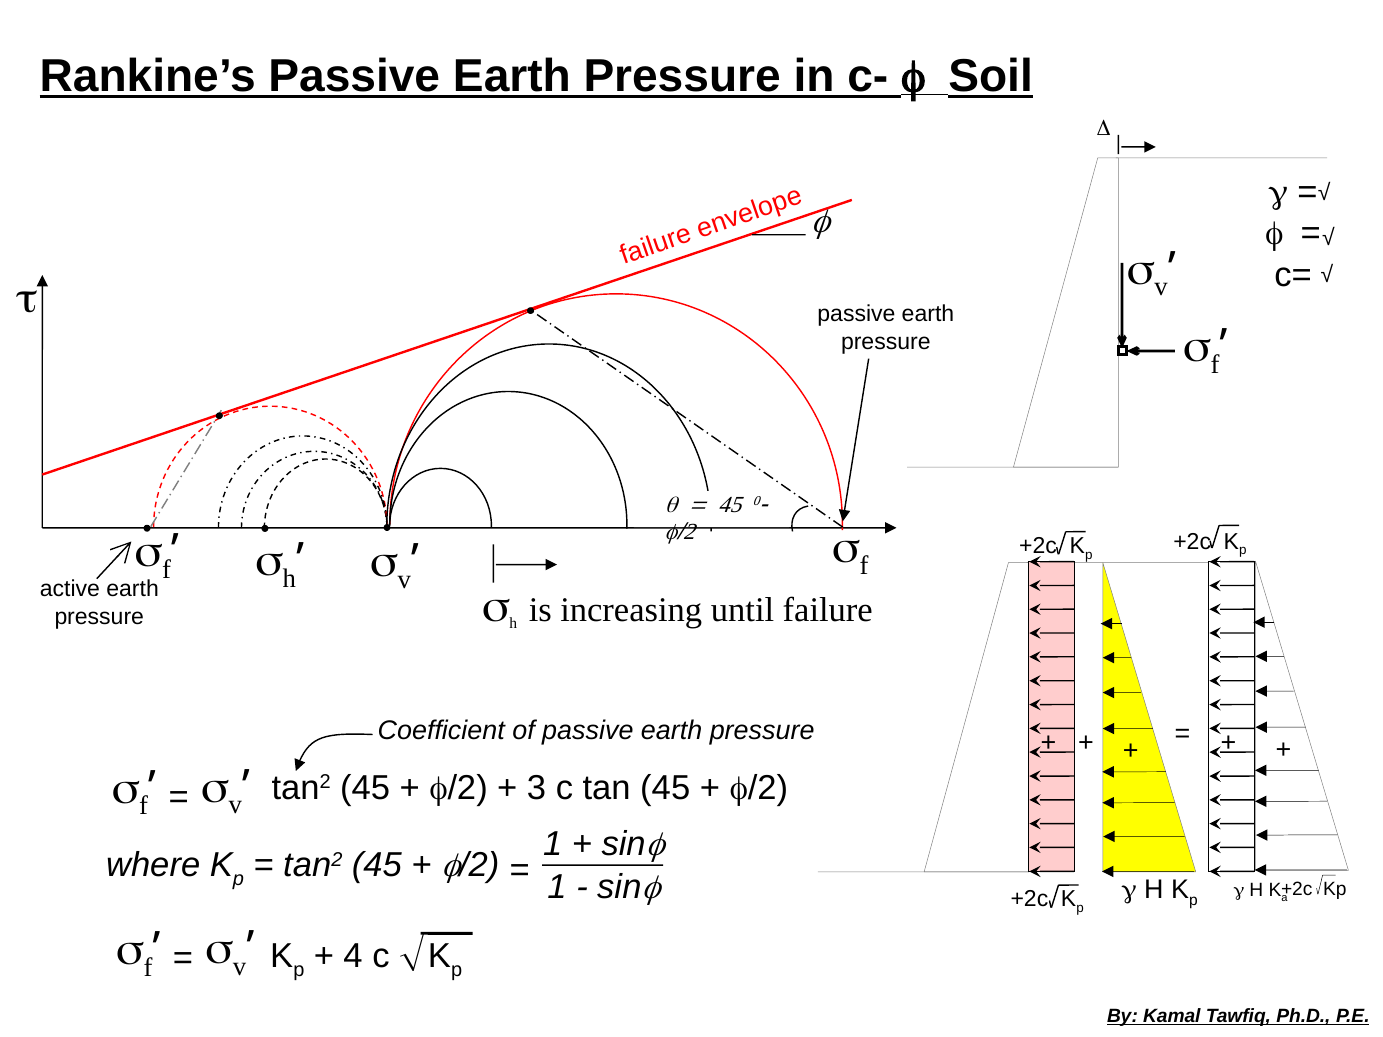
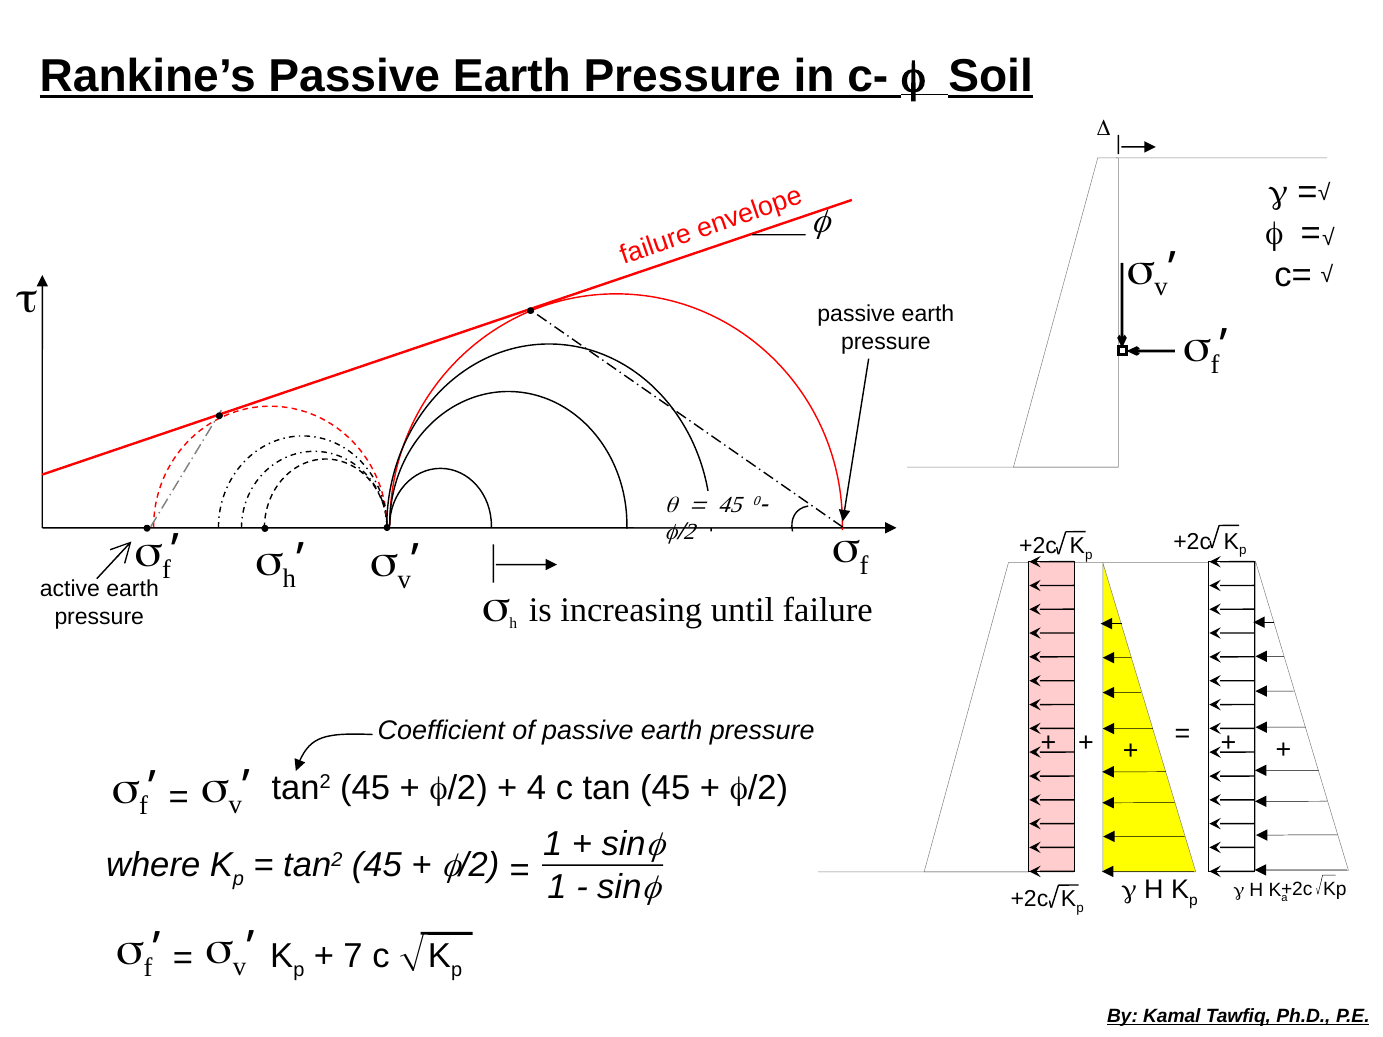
3: 3 -> 4 (537, 788)
4: 4 -> 7 (353, 956)
